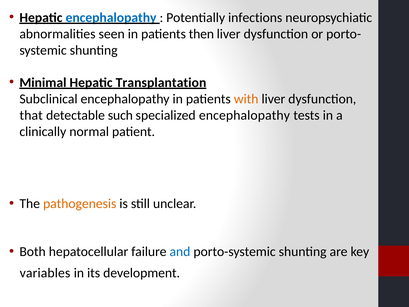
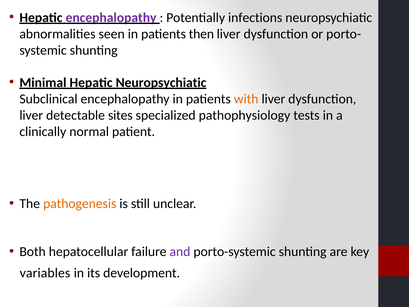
encephalopathy colour: blue -> purple (111, 17)
Hepatic Transplantation: Transplantation -> Neuropsychiatic (161, 82)
that: that -> liver (31, 115)
such: such -> sites (120, 115)
specialized encephalopathy: encephalopathy -> pathophysiology (245, 115)
and colour: blue -> purple (180, 251)
